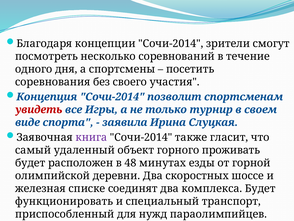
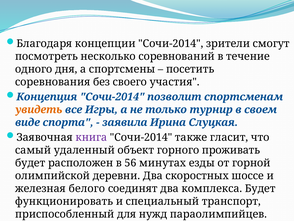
увидеть colour: red -> orange (39, 109)
48: 48 -> 56 (130, 163)
списке: списке -> белого (87, 188)
